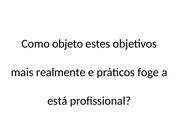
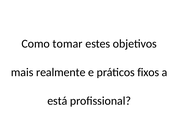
objeto: objeto -> tomar (68, 44)
foge: foge -> fixos (148, 72)
